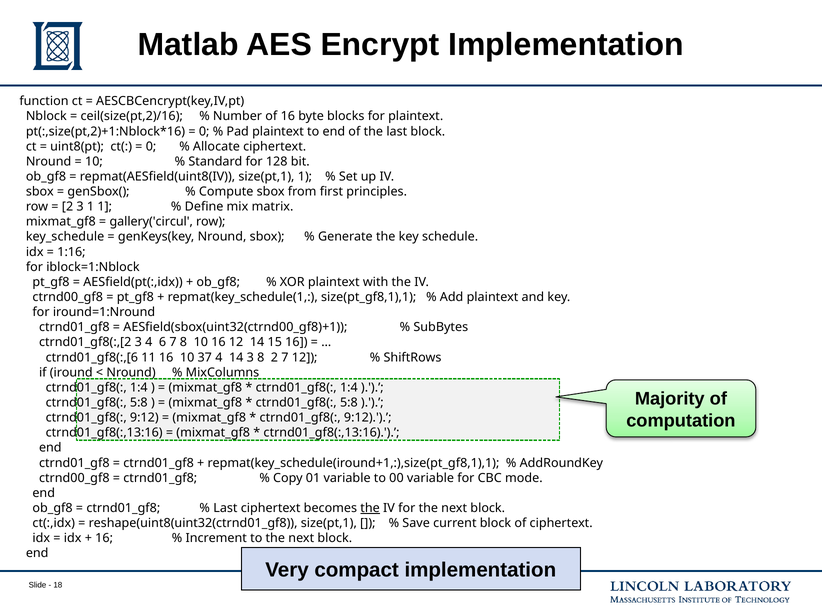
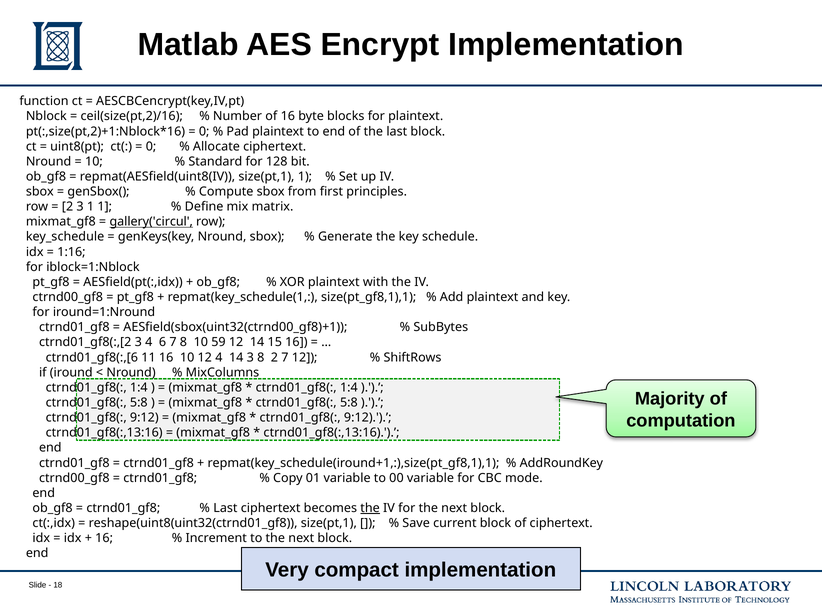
gallery('circul underline: none -> present (151, 222)
10 16: 16 -> 59 (218, 343)
10 37: 37 -> 12 (205, 358)
